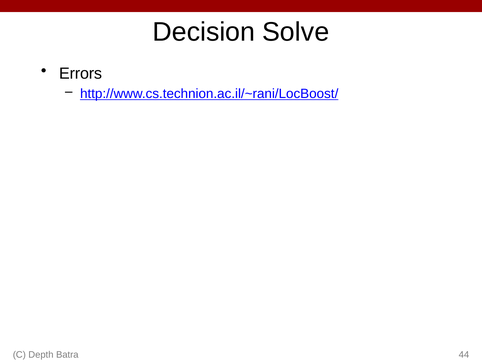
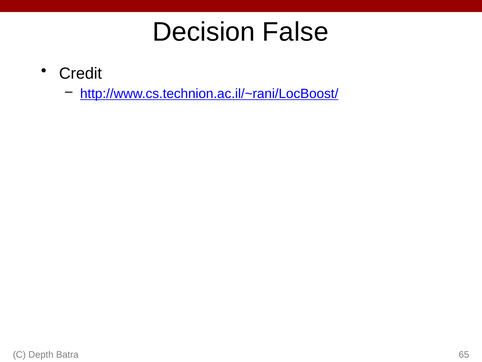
Solve: Solve -> False (296, 32)
Errors: Errors -> Credit (80, 73)
44: 44 -> 65 (464, 354)
